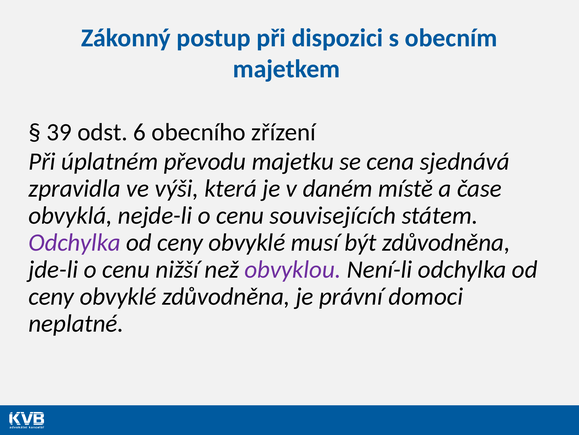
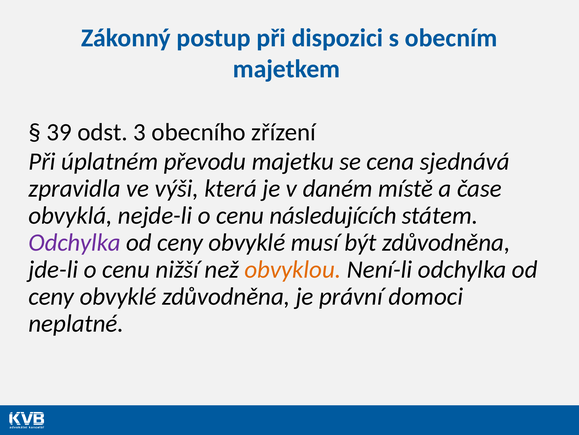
6: 6 -> 3 (140, 132)
souvisejících: souvisejících -> následujících (333, 215)
obvyklou colour: purple -> orange (293, 269)
